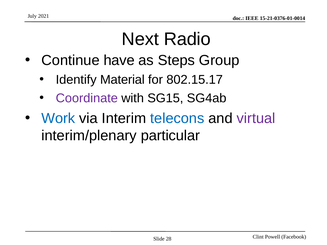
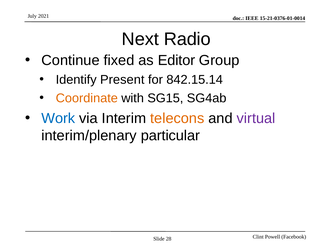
have: have -> fixed (119, 60)
Steps: Steps -> Editor (176, 60)
Material: Material -> Present (122, 80)
802.15.17: 802.15.17 -> 842.15.14 (195, 80)
Coordinate colour: purple -> orange (87, 98)
telecons colour: blue -> orange (177, 118)
